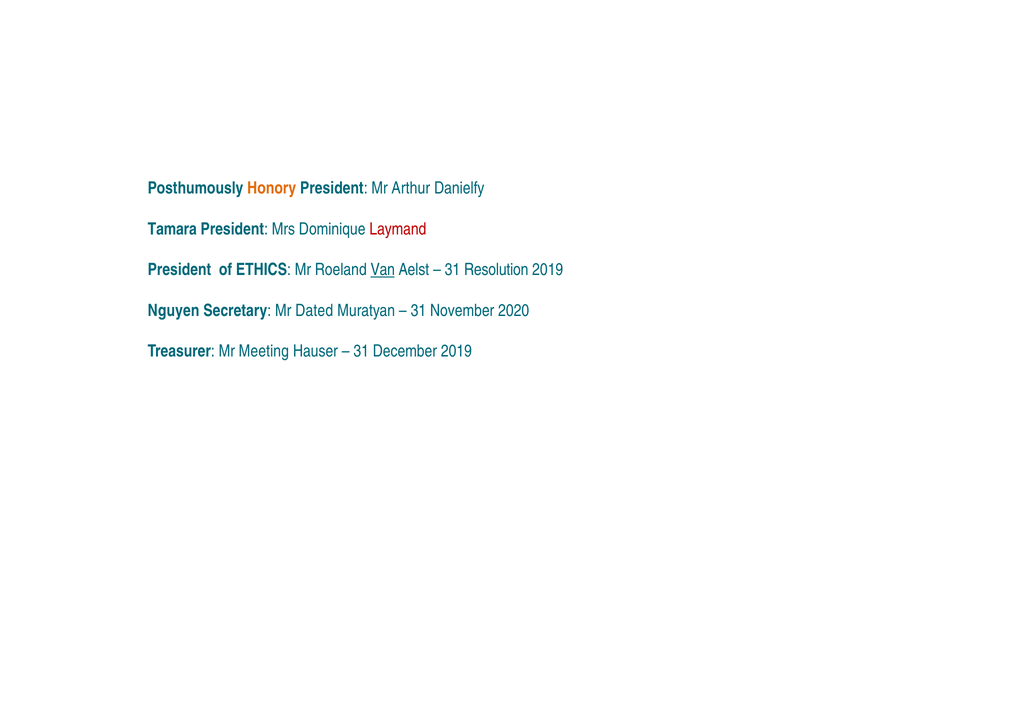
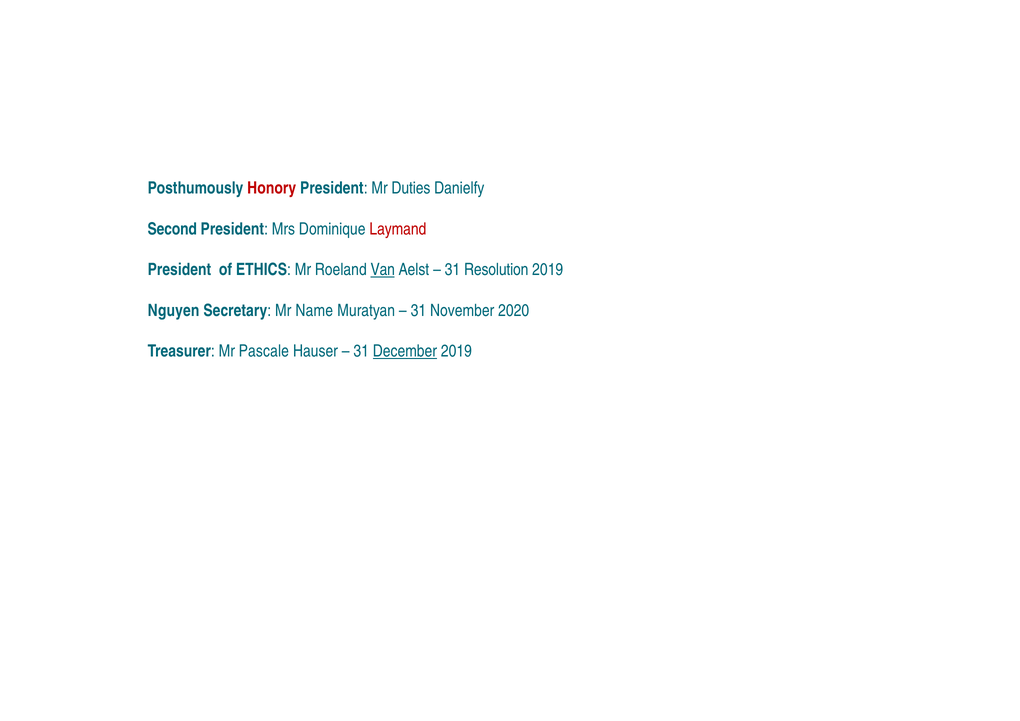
Honory colour: orange -> red (272, 188)
Arthur: Arthur -> Duties (411, 188)
Tamara: Tamara -> Second (172, 229)
Dated: Dated -> Name (314, 311)
Meeting: Meeting -> Pascale (264, 351)
December underline: none -> present (405, 351)
